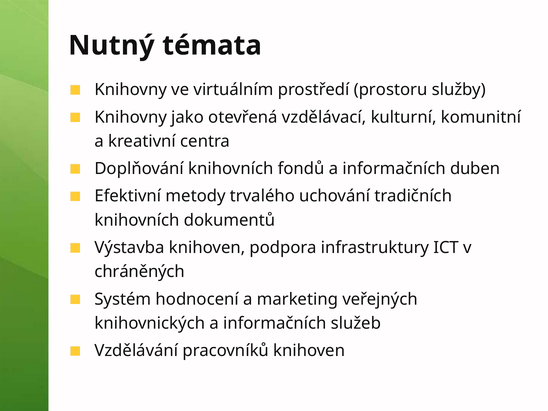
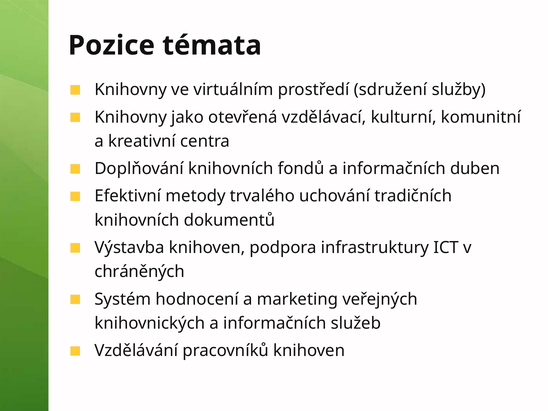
Nutný: Nutný -> Pozice (111, 45)
prostoru: prostoru -> sdružení (390, 90)
